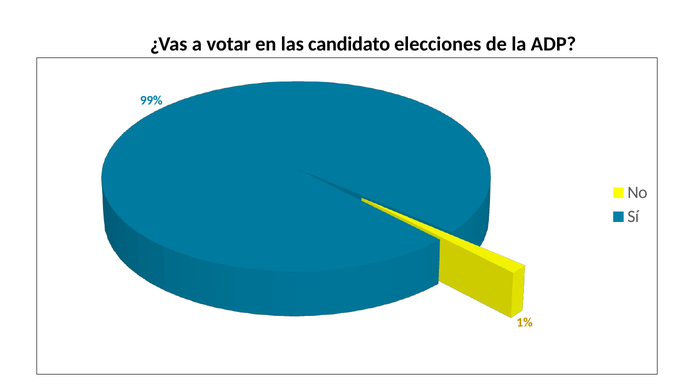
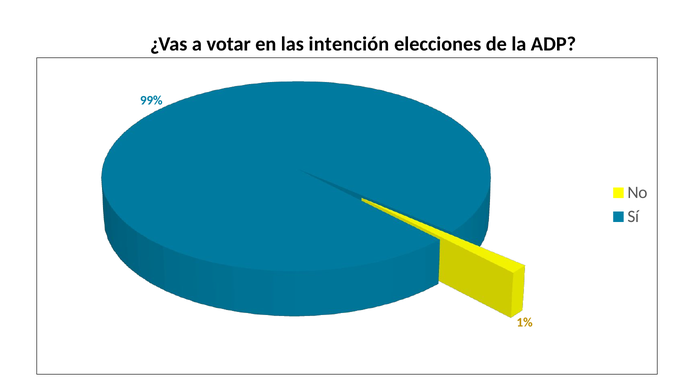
candidato: candidato -> intención (349, 44)
